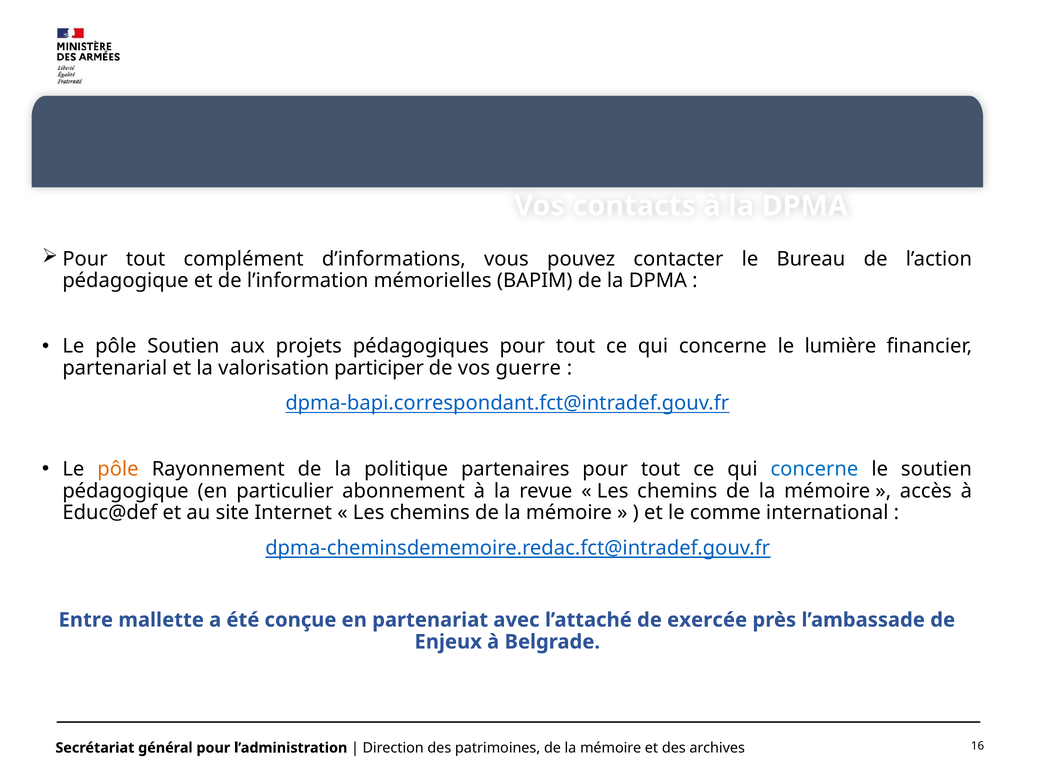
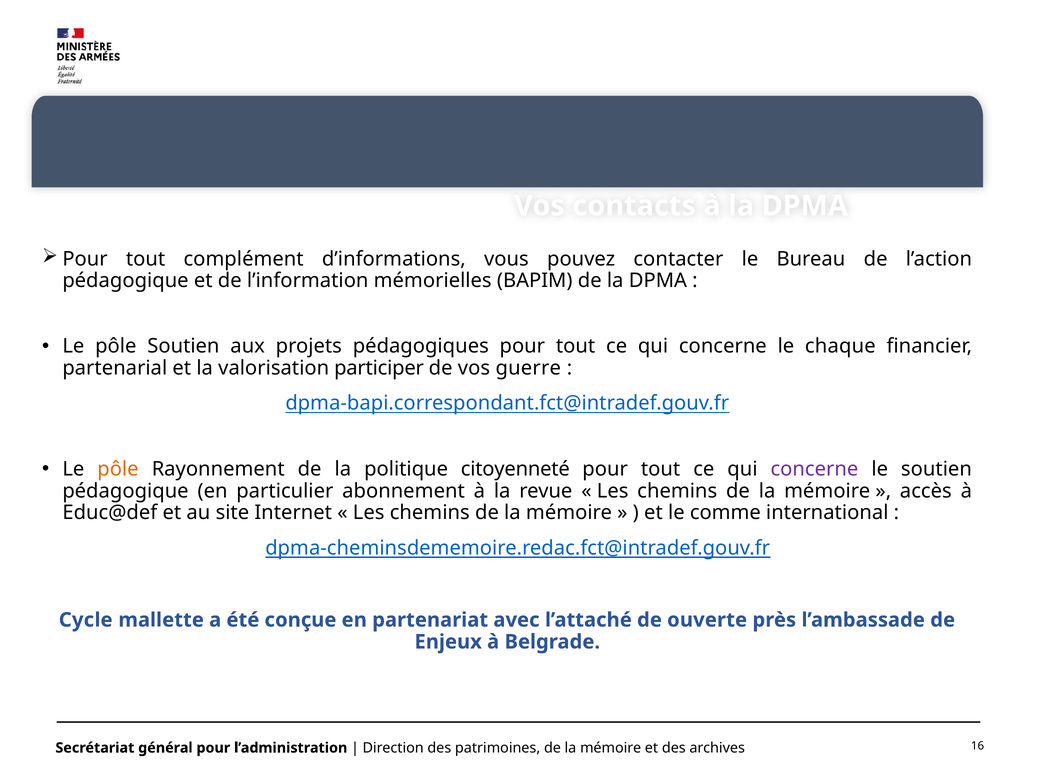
lumière: lumière -> chaque (840, 346)
partenaires: partenaires -> citoyenneté (515, 469)
concerne colour: blue -> purple (814, 469)
Entre: Entre -> Cycle (86, 620)
exercée: exercée -> ouverte (707, 620)
